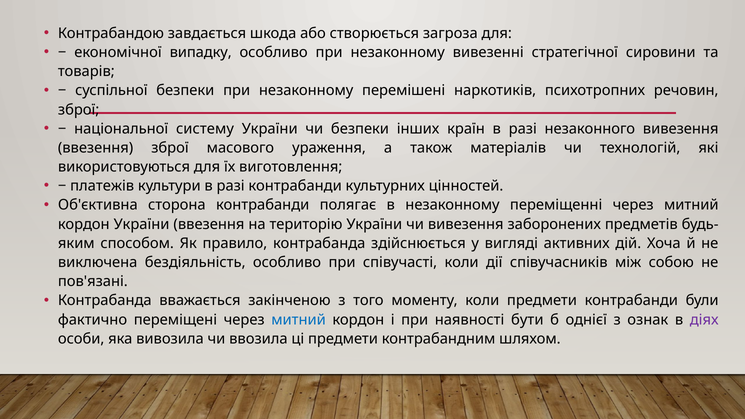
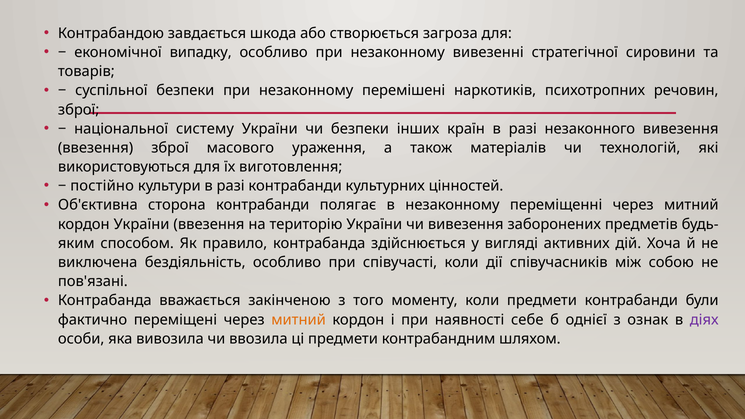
платежів: платежів -> постійно (102, 186)
митний colour: blue -> orange (299, 320)
бути: бути -> себе (527, 320)
